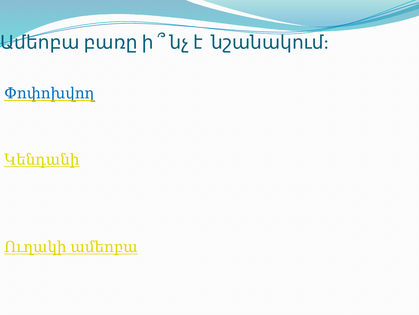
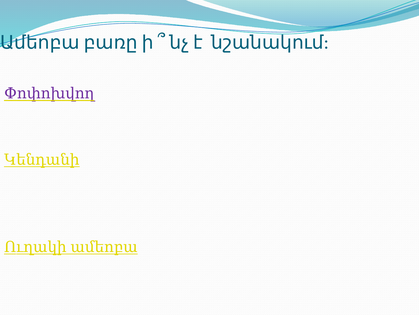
Փոփոխվող colour: blue -> purple (49, 93)
